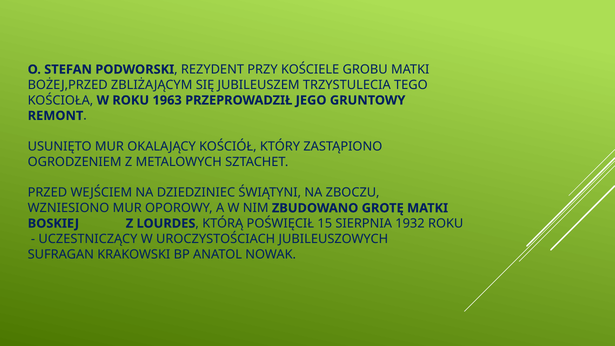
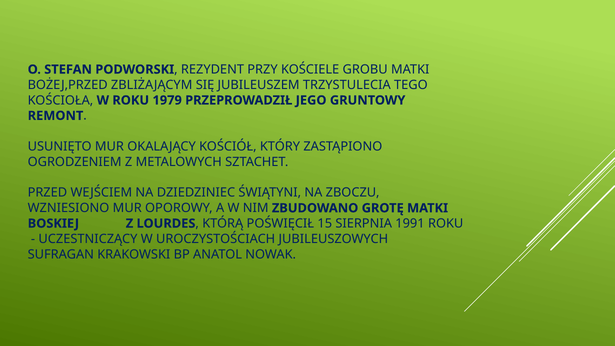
1963: 1963 -> 1979 (167, 100)
1932: 1932 -> 1991 (410, 223)
